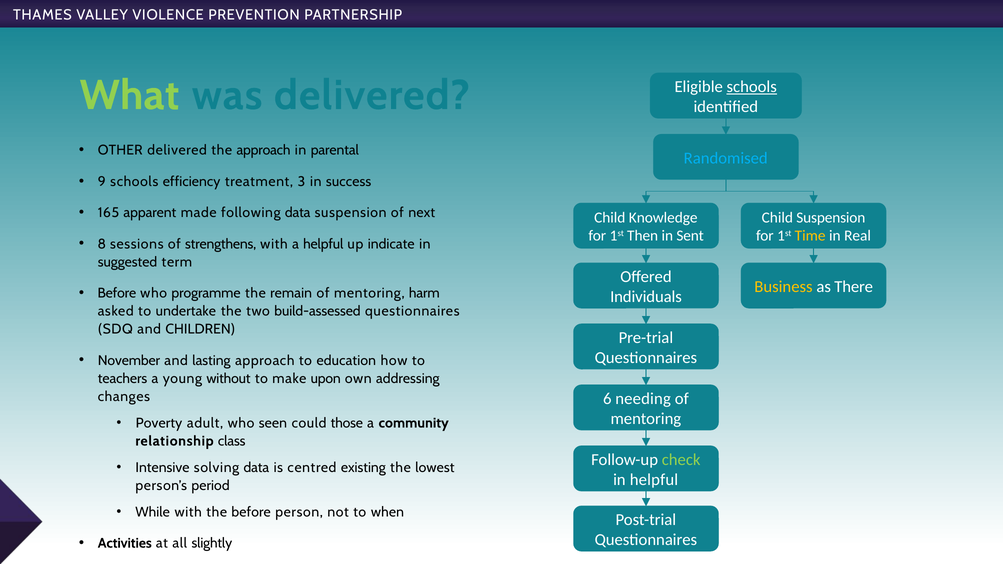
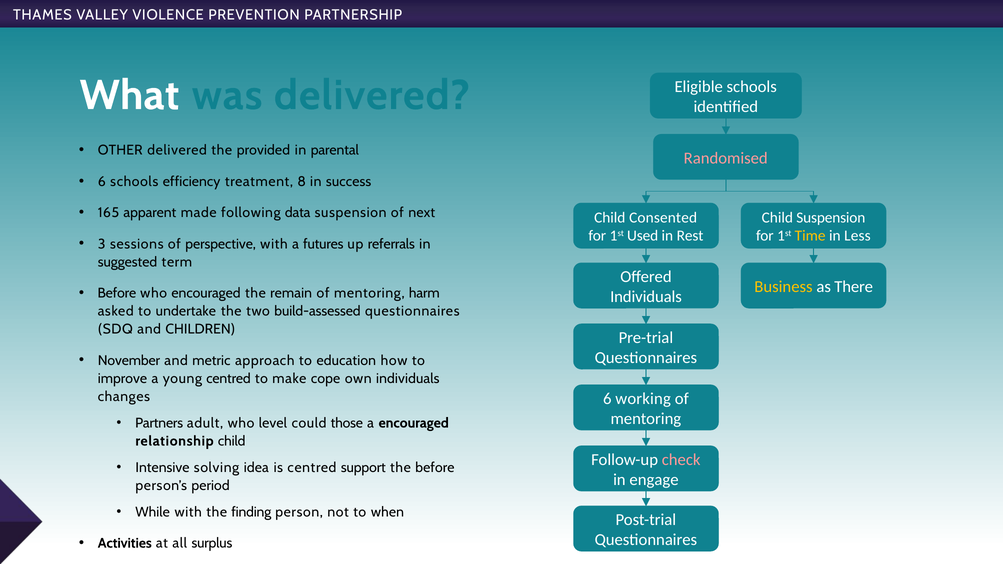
schools underline: present -> none (752, 87)
What colour: light green -> white (129, 95)
the approach: approach -> provided (263, 150)
Randomised colour: light blue -> pink (726, 158)
9: 9 -> 6 (102, 182)
3: 3 -> 8 (302, 182)
Knowledge: Knowledge -> Consented (663, 218)
Then: Then -> Used (643, 236)
Sent: Sent -> Rest (690, 236)
Real: Real -> Less (857, 236)
8: 8 -> 3 (102, 244)
strengthens: strengthens -> perspective (221, 244)
a helpful: helpful -> futures (323, 244)
indicate: indicate -> referrals (391, 244)
who programme: programme -> encouraged (206, 293)
lasting: lasting -> metric (211, 361)
teachers: teachers -> improve (122, 379)
young without: without -> centred (228, 379)
upon: upon -> cope (326, 379)
own addressing: addressing -> individuals (408, 379)
needing: needing -> working (643, 399)
Poverty: Poverty -> Partners (159, 423)
seen: seen -> level (273, 423)
a community: community -> encouraged (414, 423)
relationship class: class -> child (232, 441)
check colour: light green -> pink (681, 460)
solving data: data -> idea (256, 468)
existing: existing -> support (363, 468)
the lowest: lowest -> before (435, 468)
in helpful: helpful -> engage (654, 480)
the before: before -> finding (251, 512)
slightly: slightly -> surplus (212, 543)
